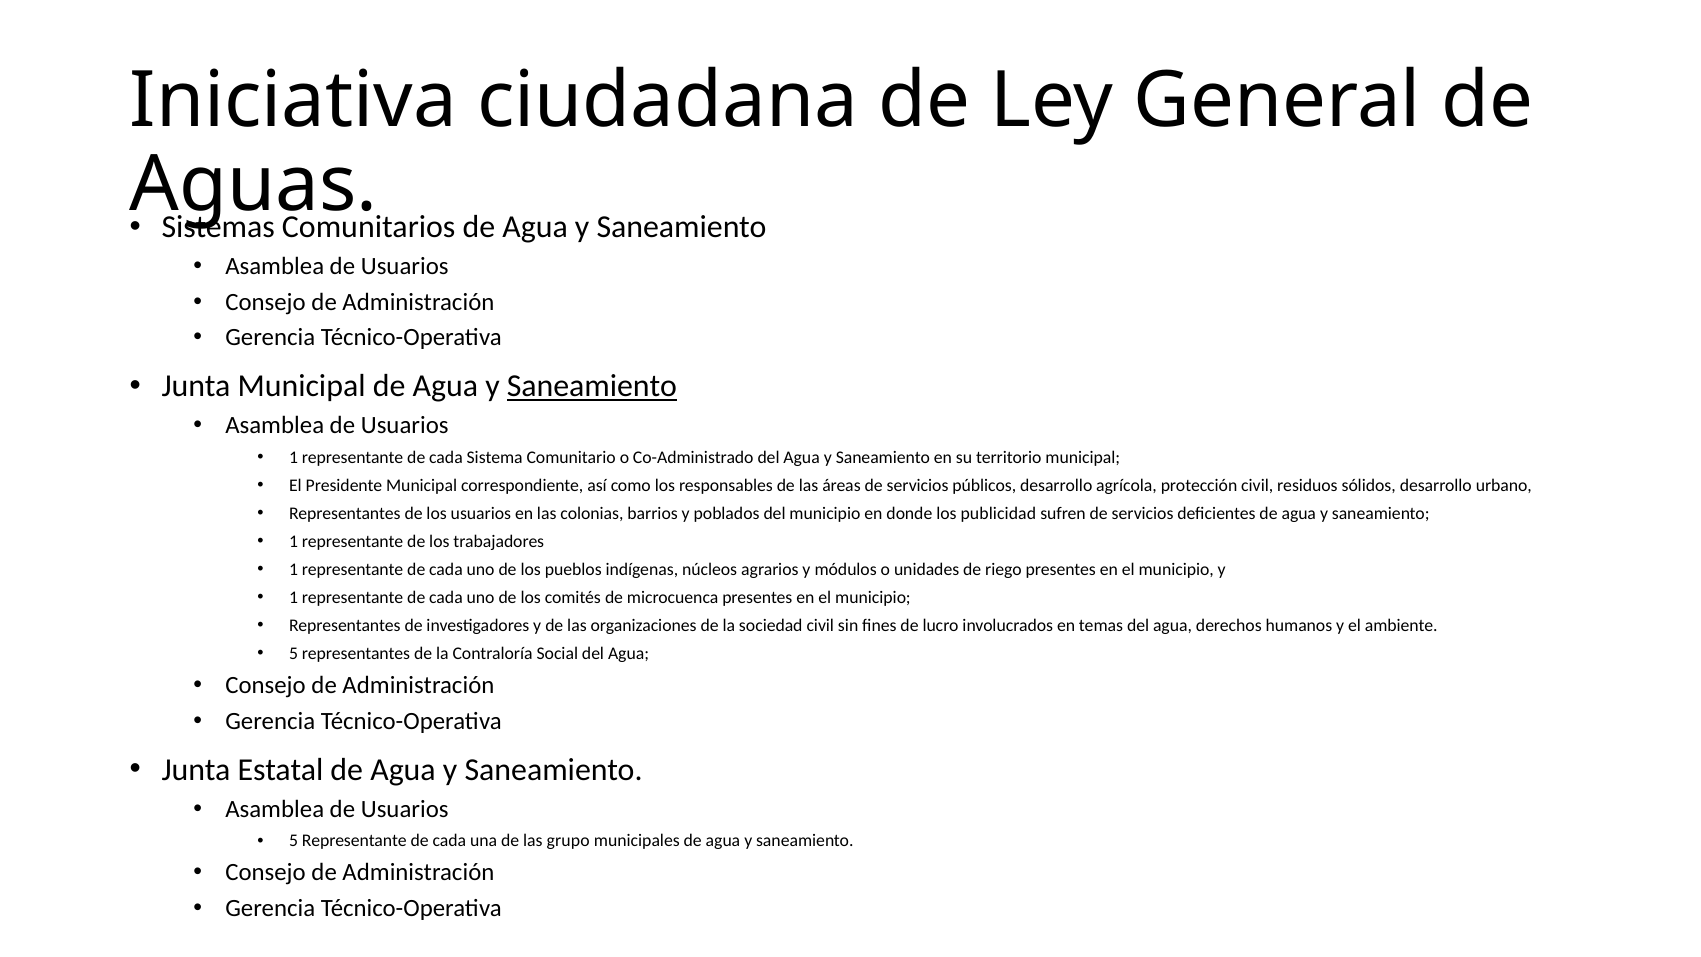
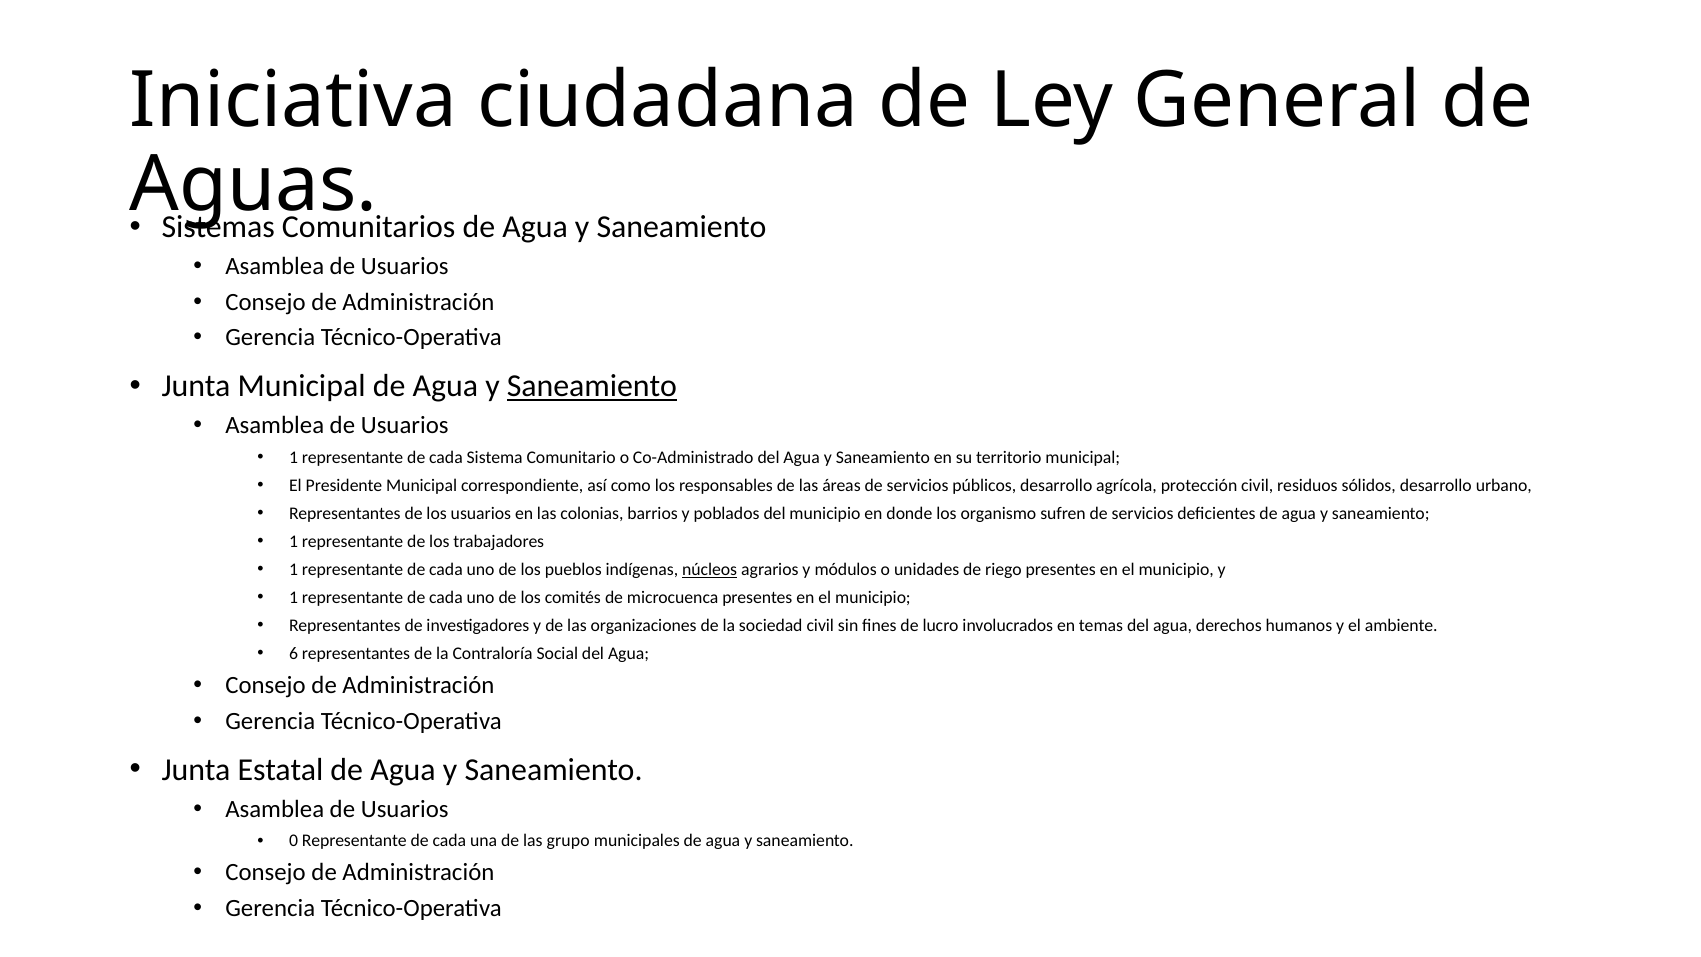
publicidad: publicidad -> organismo (998, 513)
núcleos underline: none -> present (710, 569)
5: 5 -> 6 (294, 654)
5: 5 -> 0 (294, 841)
